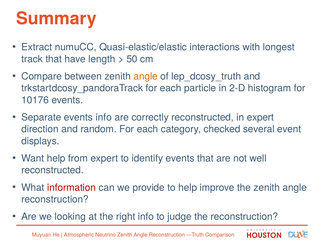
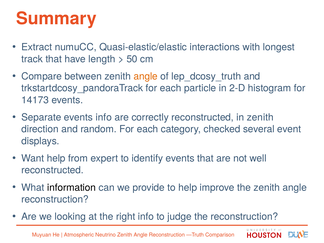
10176: 10176 -> 14173 (35, 100)
in expert: expert -> zenith (260, 117)
information colour: red -> black (72, 187)
